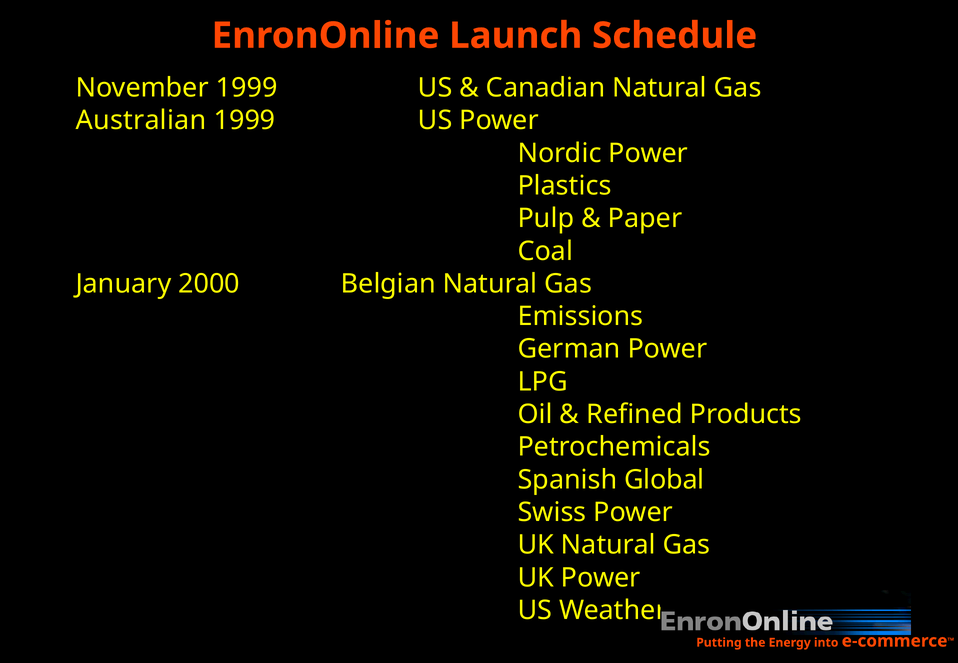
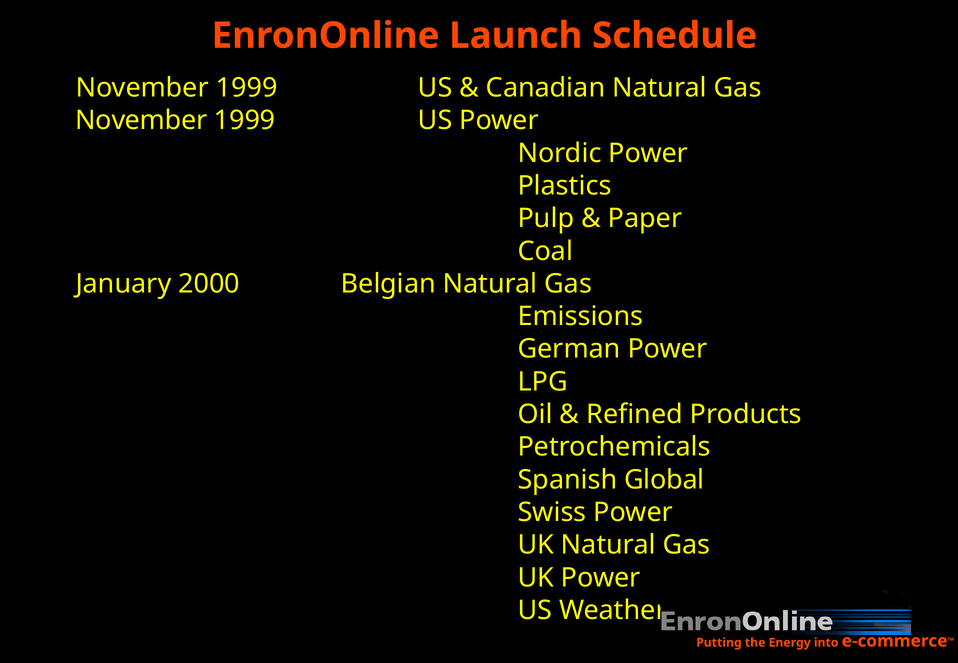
Australian: Australian -> November (141, 121)
